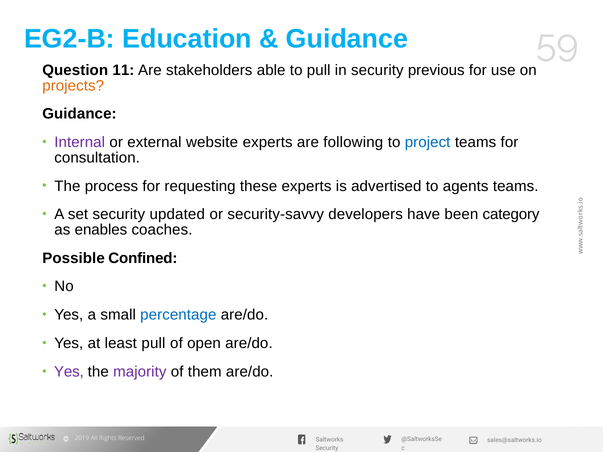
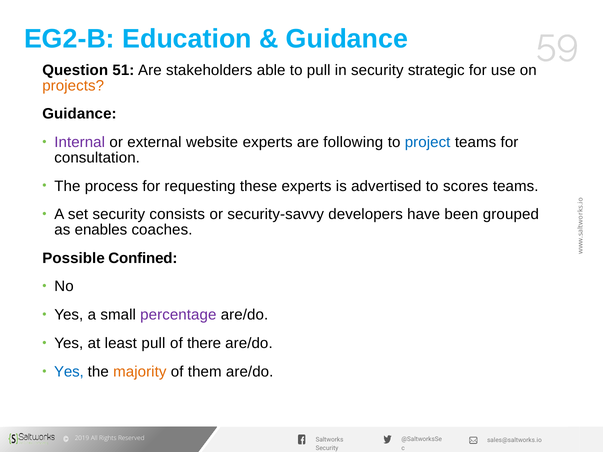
11: 11 -> 51 (123, 71)
previous: previous -> strategic (436, 71)
agents: agents -> scores (466, 186)
updated: updated -> consists (177, 215)
category: category -> grouped (511, 215)
percentage colour: blue -> purple (178, 315)
open: open -> there (204, 344)
Yes colour: purple -> blue (69, 372)
majority colour: purple -> orange (140, 372)
